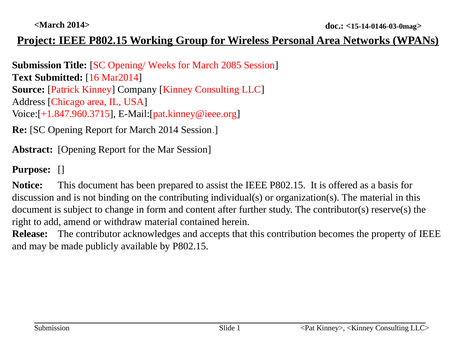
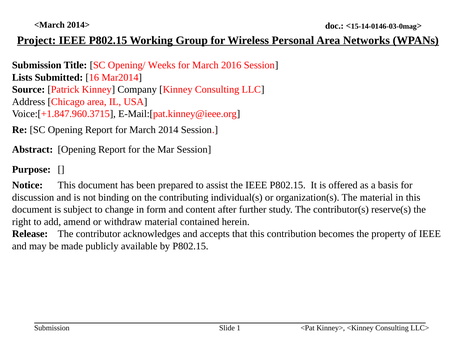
2085: 2085 -> 2016 (231, 65)
Text: Text -> Lists (22, 77)
